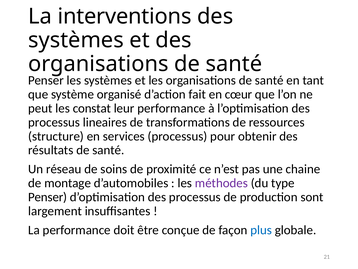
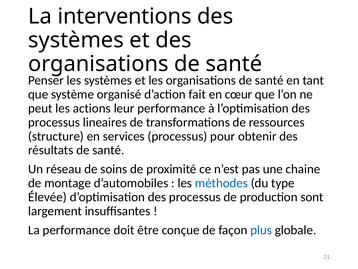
constat: constat -> actions (92, 108)
méthodes colour: purple -> blue (221, 183)
Penser: Penser -> Élevée (48, 197)
